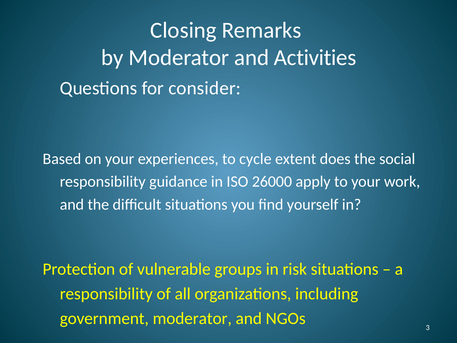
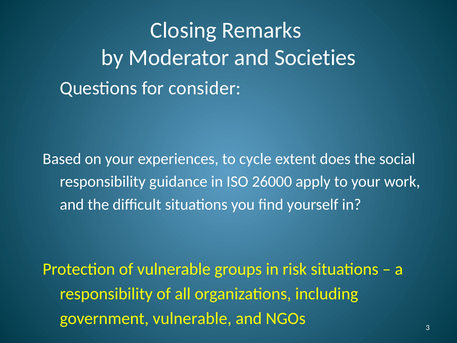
Activities: Activities -> Societies (315, 58)
government moderator: moderator -> vulnerable (192, 318)
